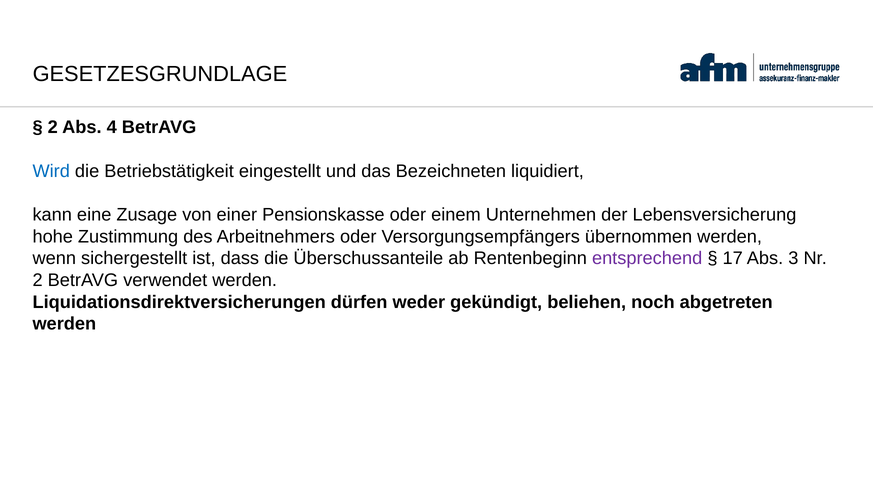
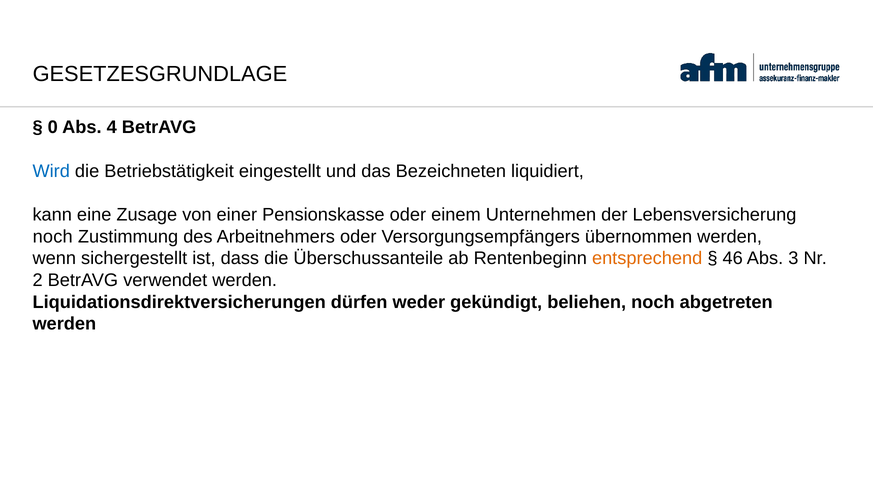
2: 2 -> 0 (53, 127)
hohe: hohe -> noch (53, 237)
entsprechend colour: purple -> orange (647, 258)
17: 17 -> 46 (733, 258)
